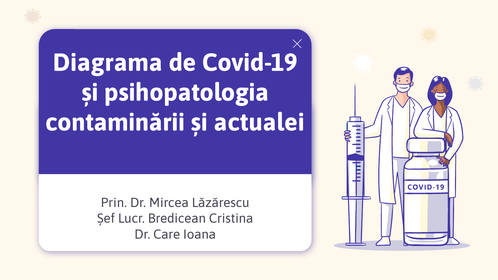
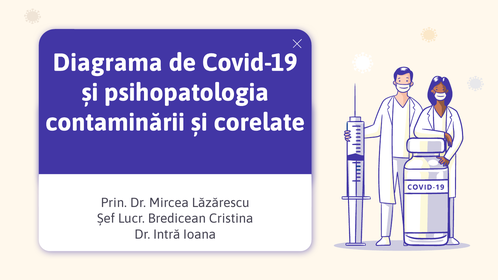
actualei: actualei -> corelate (259, 122)
Care: Care -> Intră (167, 234)
